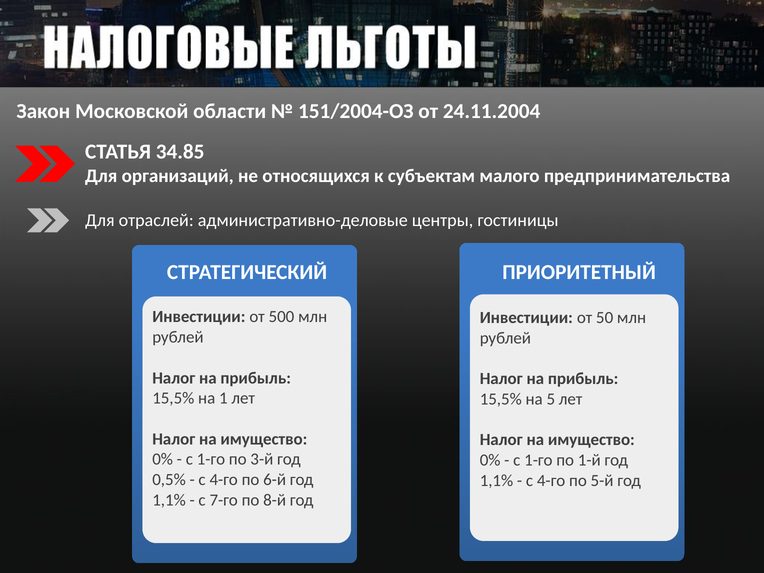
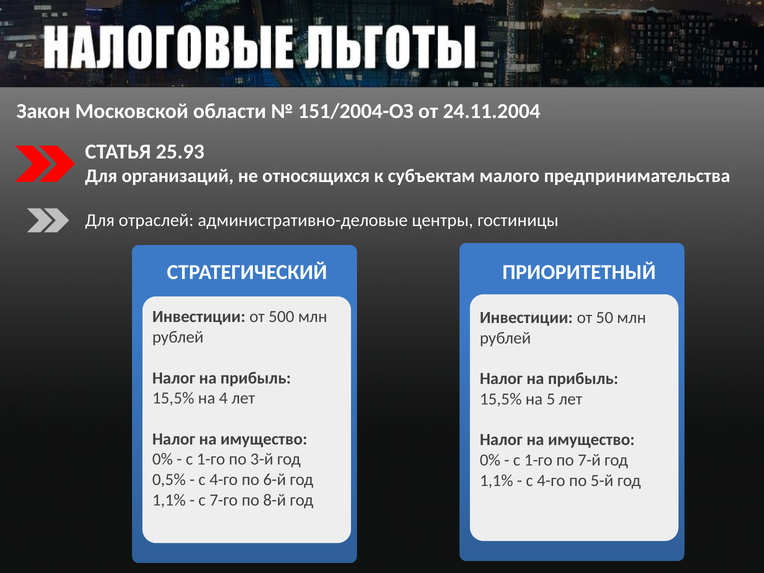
34.85: 34.85 -> 25.93 (180, 152)
1: 1 -> 4 (223, 398)
1-й: 1-й -> 7-й (589, 460)
